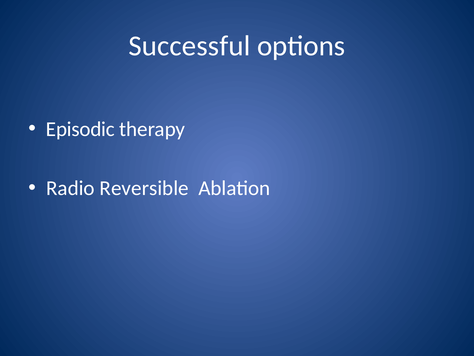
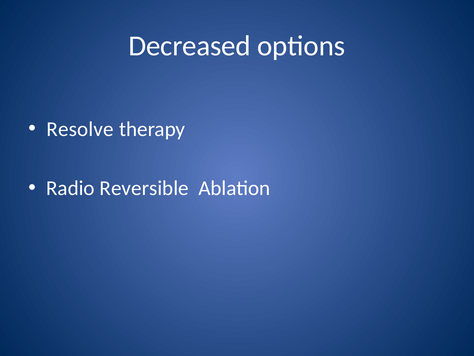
Successful: Successful -> Decreased (190, 46)
Episodic: Episodic -> Resolve (80, 129)
